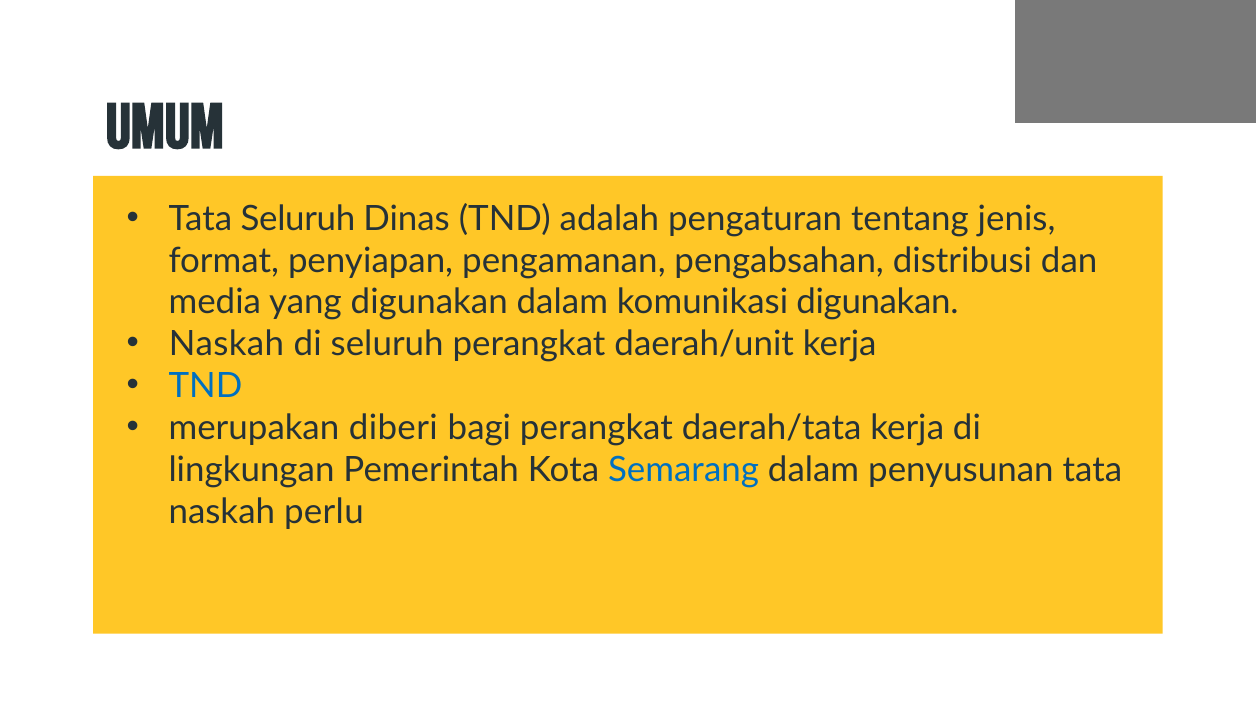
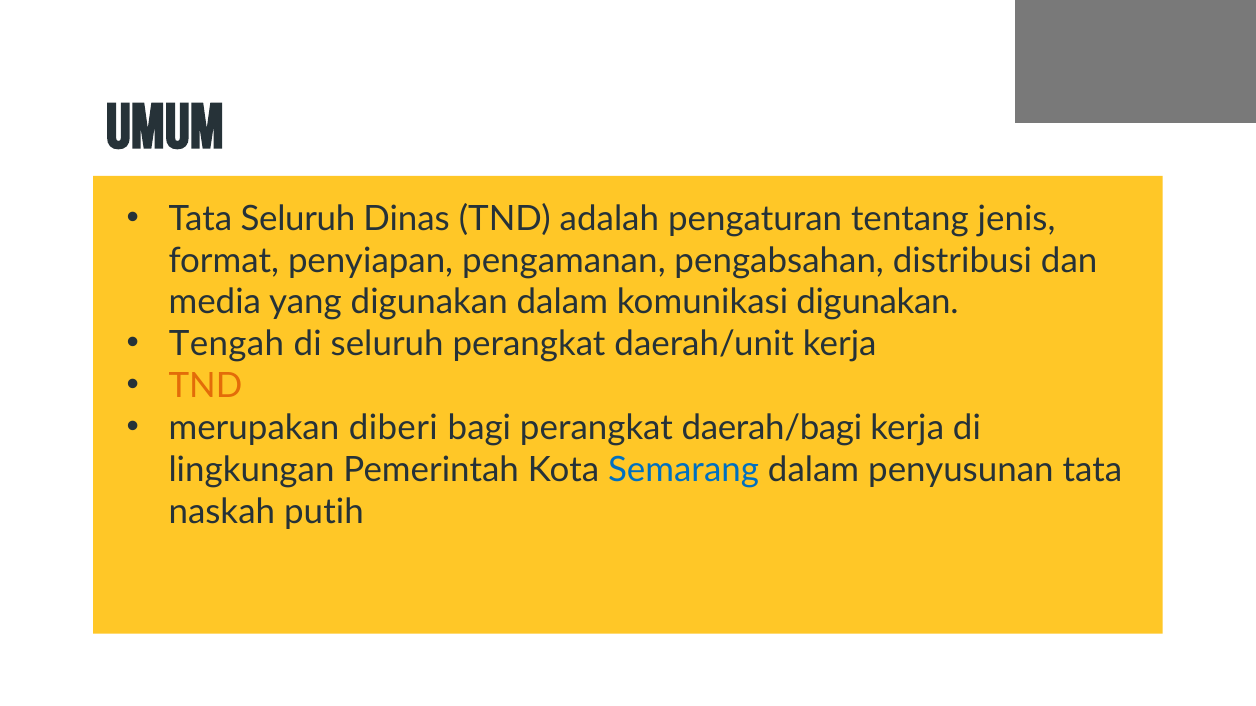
Naskah: Naskah -> Tengah (226, 345)
TND colour: blue -> orange (205, 386)
daerah/tata: daerah/tata -> daerah/bagi (772, 428)
perlu: perlu -> putih (324, 512)
